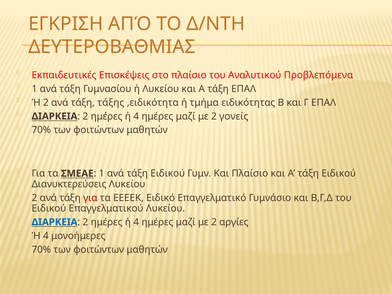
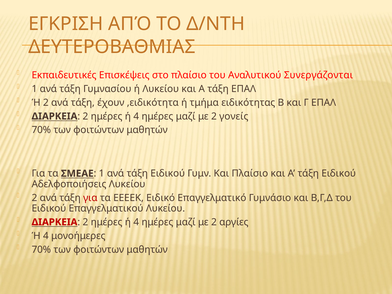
Προβλεπόμενα: Προβλεπόμενα -> Συνεργάζονται (318, 75)
τάξης: τάξης -> έχουν (111, 103)
Διανυκτερεύσεις: Διανυκτερεύσεις -> Αδελφοποιήσεις (69, 184)
ΔΙΑΡΚΕΙΑ colour: blue -> red (55, 222)
